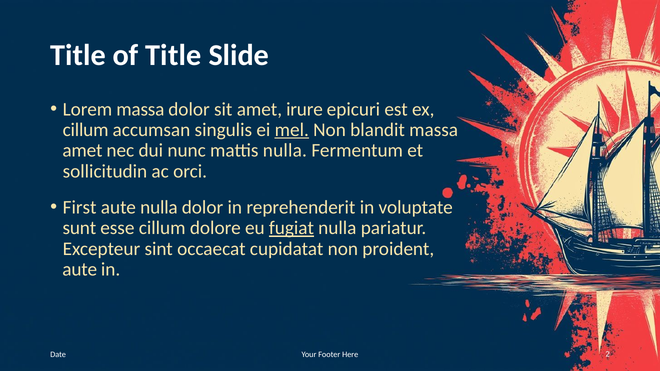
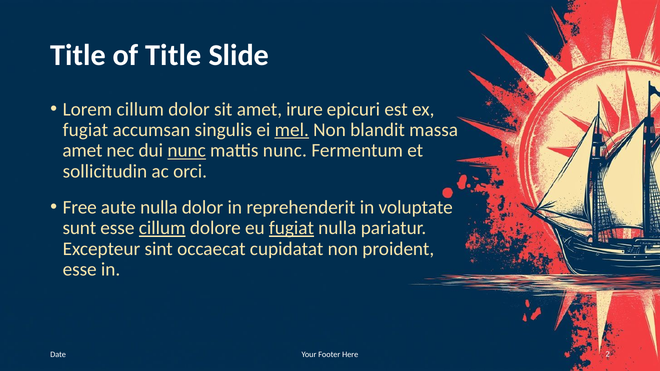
Lorem massa: massa -> cillum (140, 109)
cillum: cillum -> fugiat (85, 130)
nunc underline: none -> present (187, 151)
mattis nulla: nulla -> nunc (285, 151)
First: First -> Free (80, 207)
cillum underline: none -> present (162, 228)
aute: aute -> esse (80, 270)
